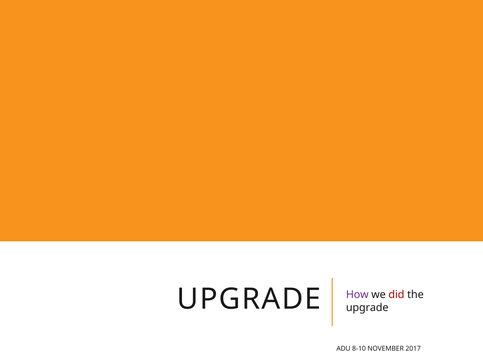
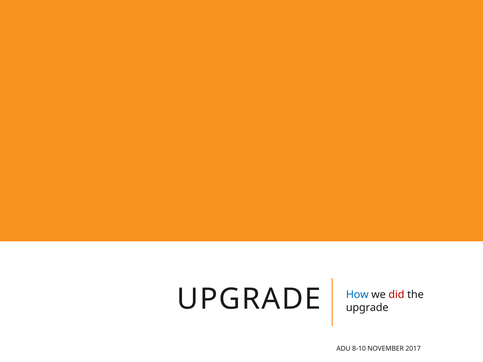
How colour: purple -> blue (357, 295)
